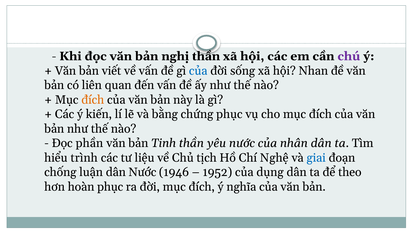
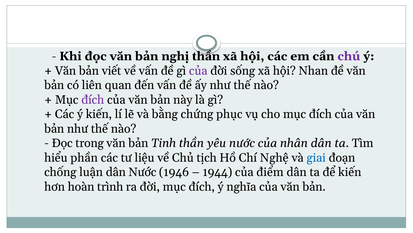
của colour: blue -> purple (198, 71)
đích colour: orange -> purple (93, 99)
phần: phần -> trong (90, 143)
trình: trình -> phần (84, 157)
1952: 1952 -> 1944 (217, 172)
dụng: dụng -> điểm (270, 172)
để theo: theo -> kiến (350, 172)
hoàn phục: phục -> trình (110, 186)
